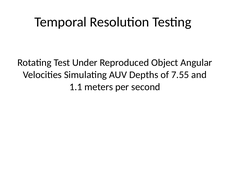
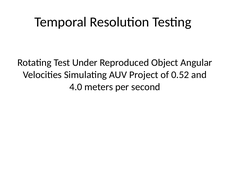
Depths: Depths -> Project (144, 75)
7.55: 7.55 -> 0.52 (180, 75)
1.1: 1.1 -> 4.0 (76, 87)
